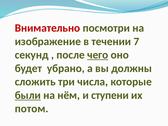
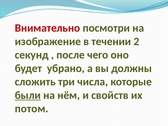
7: 7 -> 2 (136, 41)
чего underline: present -> none (98, 55)
ступени: ступени -> свойств (110, 95)
